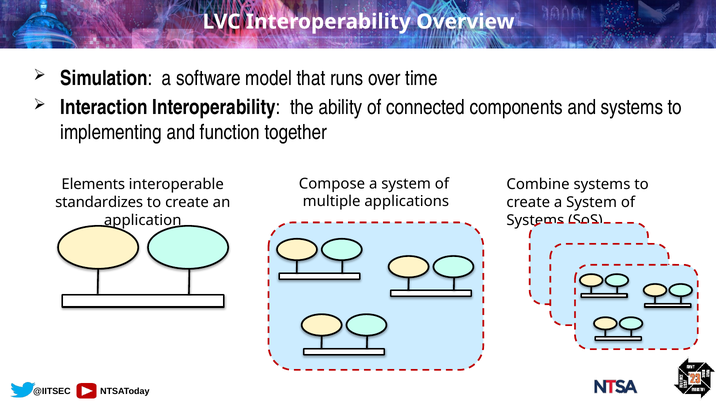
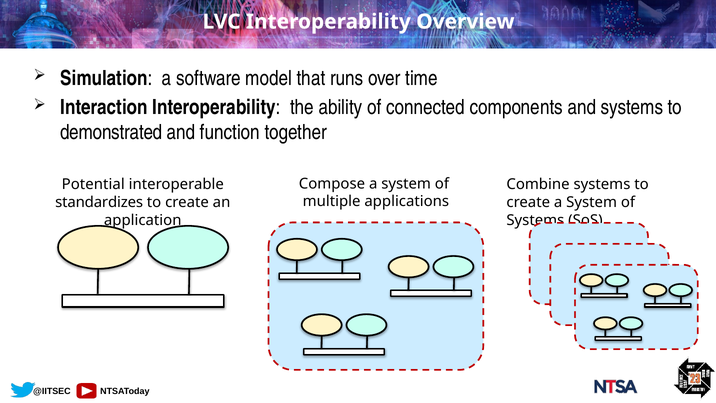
implementing: implementing -> demonstrated (111, 132)
Elements: Elements -> Potential (93, 184)
